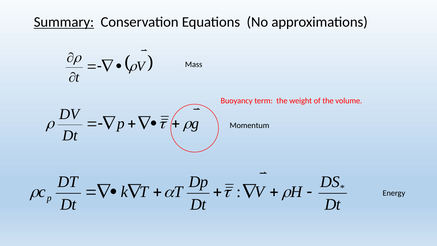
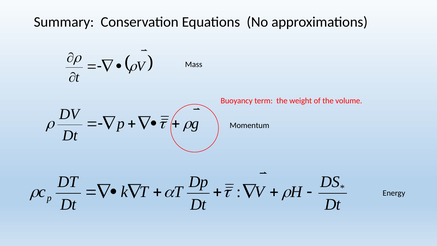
Summary underline: present -> none (64, 22)
